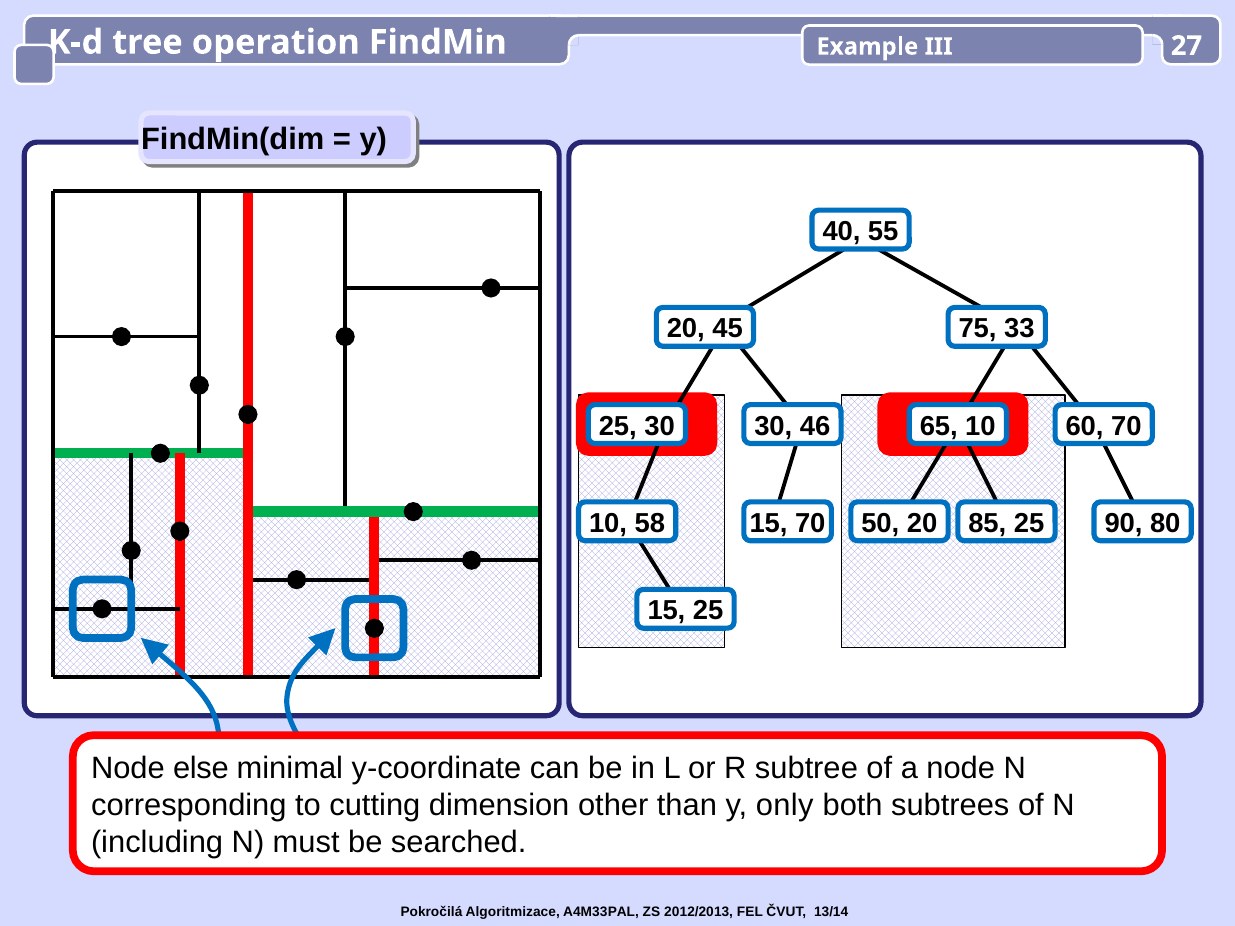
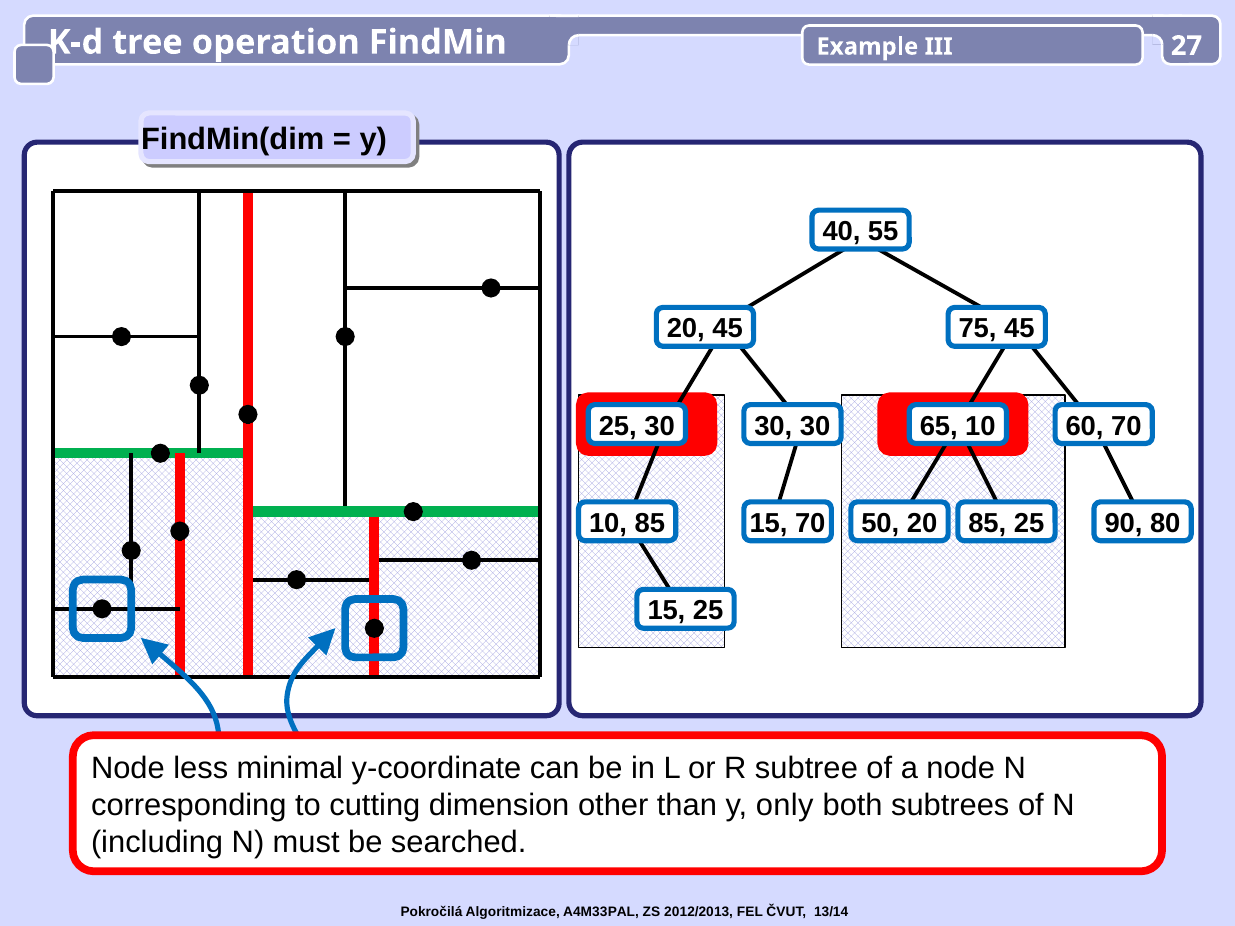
75 33: 33 -> 45 (1019, 329)
30 46: 46 -> 30 (815, 426)
10 58: 58 -> 85 (650, 523)
else: else -> less (201, 769)
